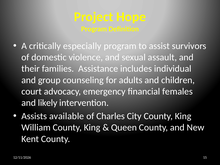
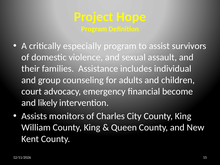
females: females -> become (178, 91)
available: available -> monitors (67, 116)
